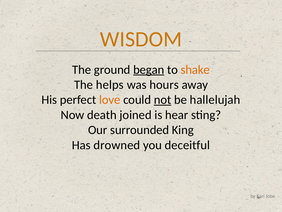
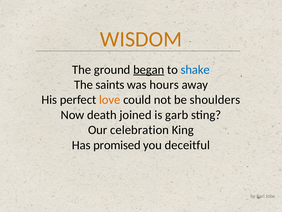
shake colour: orange -> blue (195, 69)
helps: helps -> saints (110, 85)
not underline: present -> none (163, 100)
hallelujah: hallelujah -> shoulders (215, 100)
hear: hear -> garb (177, 115)
surrounded: surrounded -> celebration (140, 130)
drowned: drowned -> promised (117, 145)
